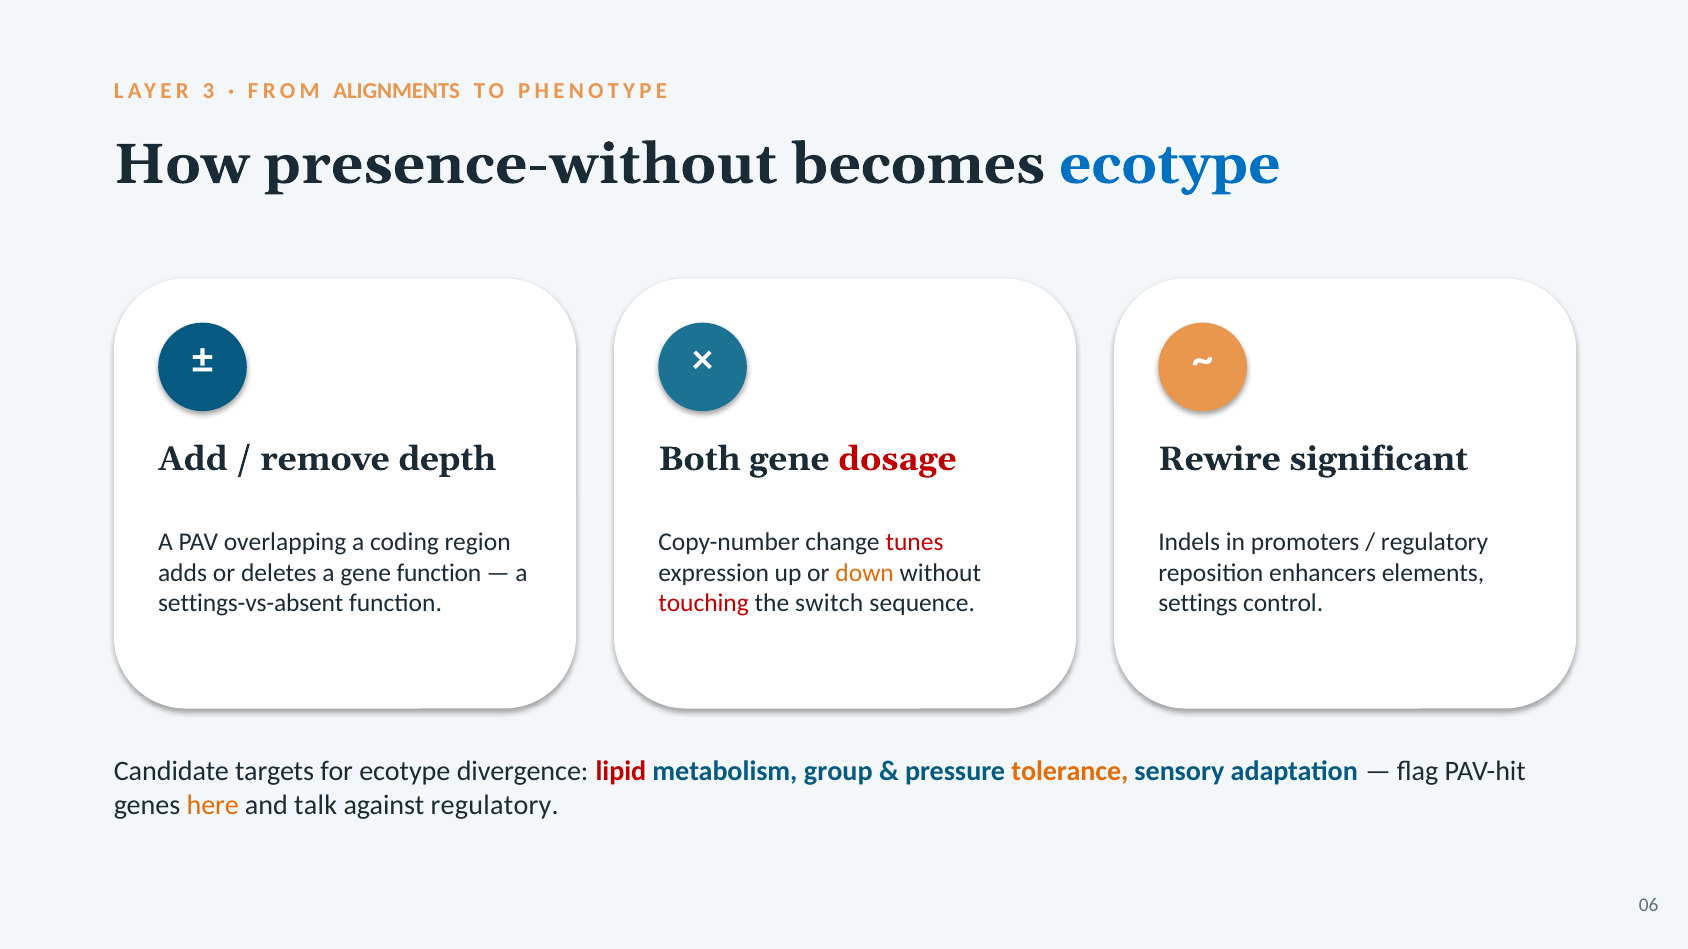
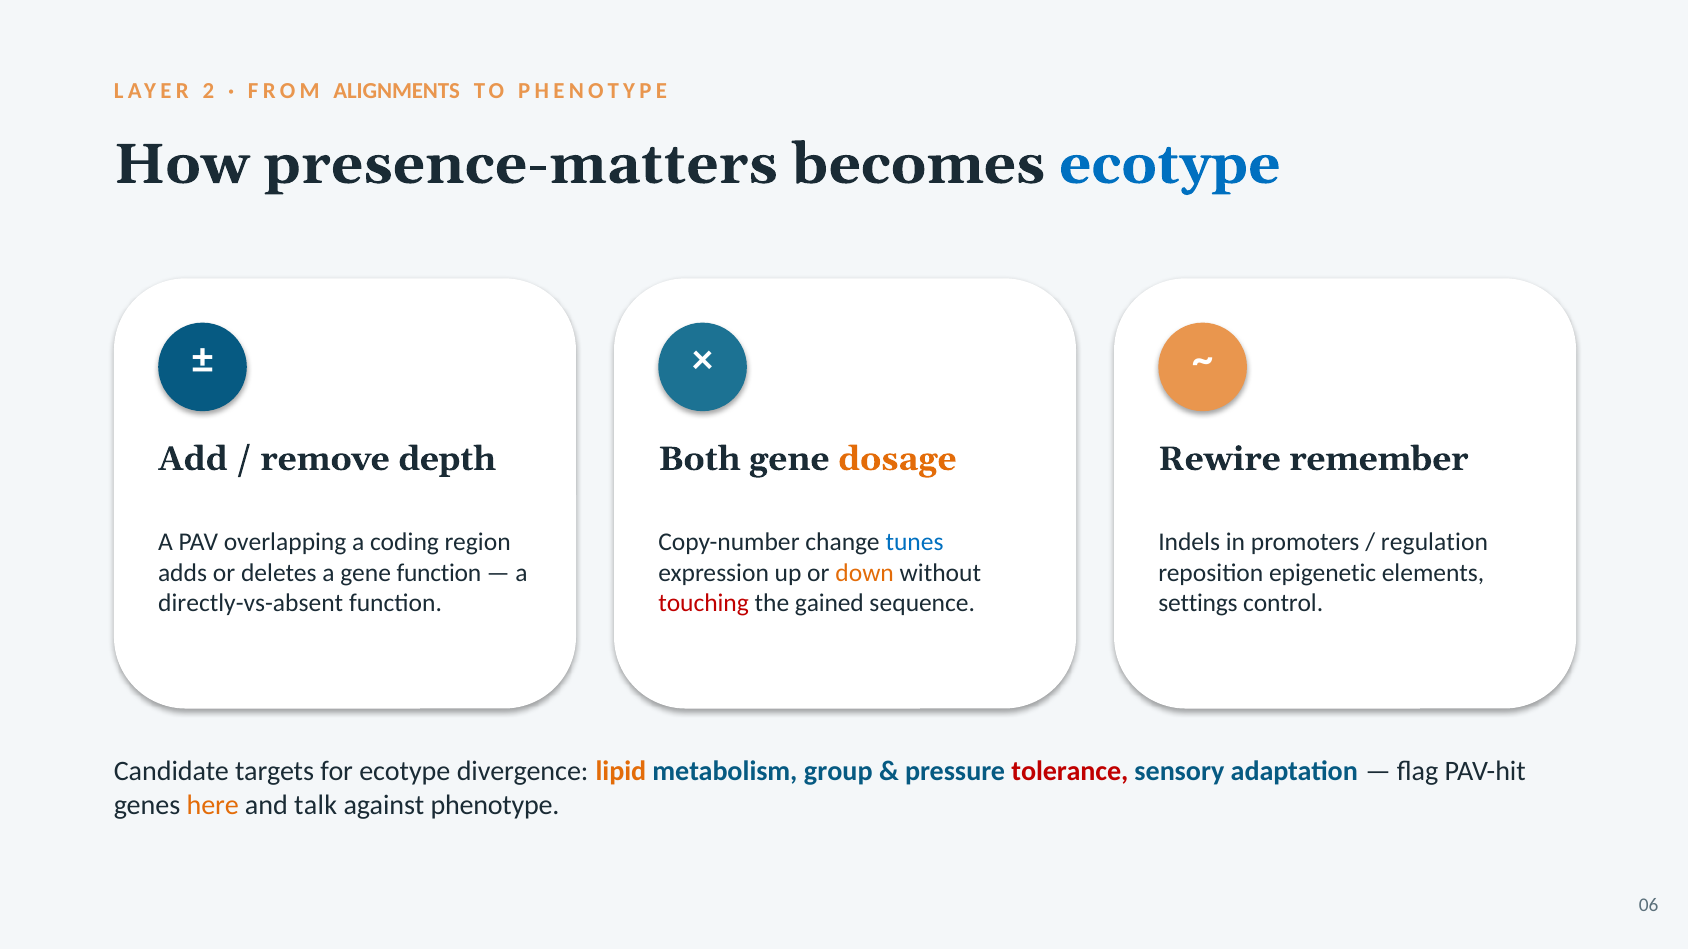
3: 3 -> 2 (208, 91)
presence-without: presence-without -> presence-matters (521, 164)
dosage colour: red -> orange (897, 459)
significant: significant -> remember (1379, 459)
tunes colour: red -> blue (915, 542)
regulatory: regulatory -> regulation (1434, 542)
enhancers: enhancers -> epigenetic (1323, 573)
settings-vs-absent: settings-vs-absent -> directly-vs-absent (251, 604)
switch: switch -> gained (829, 604)
lipid colour: red -> orange (621, 772)
tolerance colour: orange -> red (1070, 772)
against regulatory: regulatory -> phenotype (495, 806)
